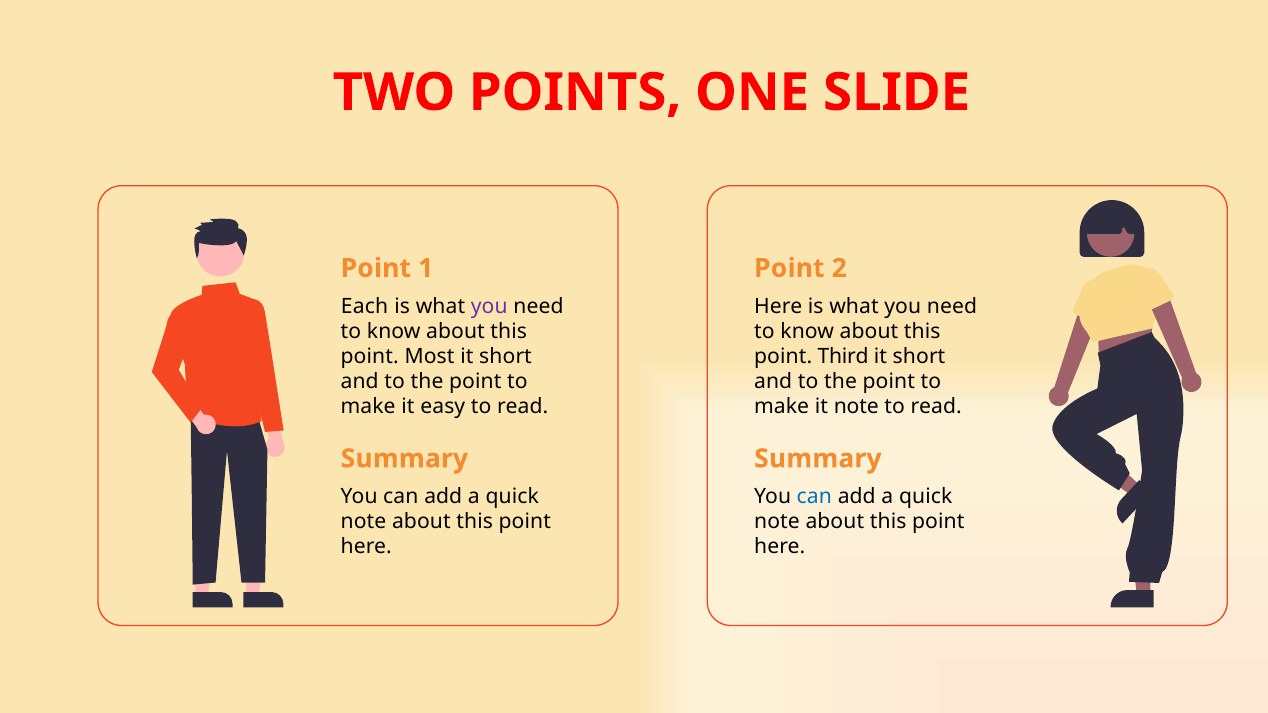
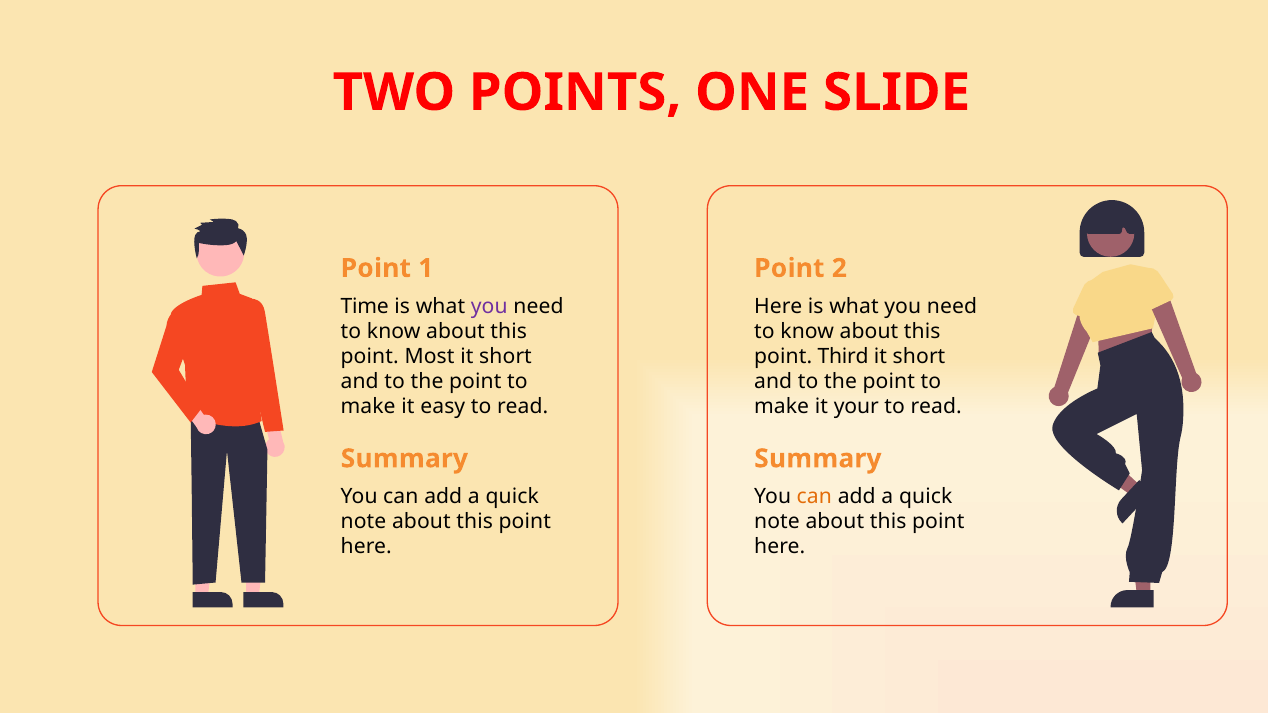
Each: Each -> Time (365, 306)
it note: note -> your (856, 406)
can colour: blue -> orange (814, 497)
